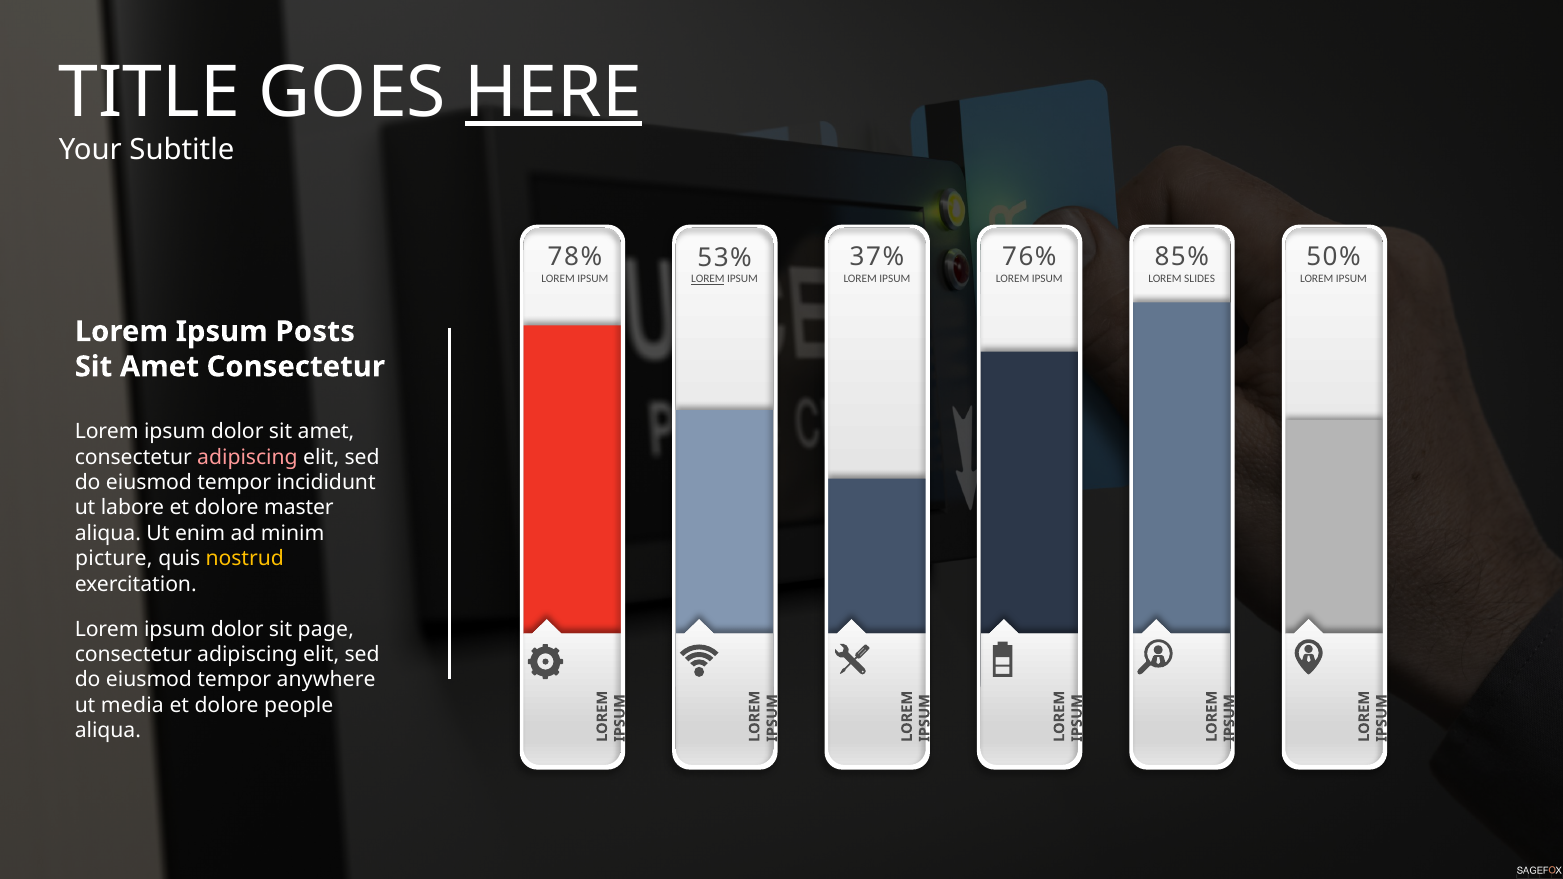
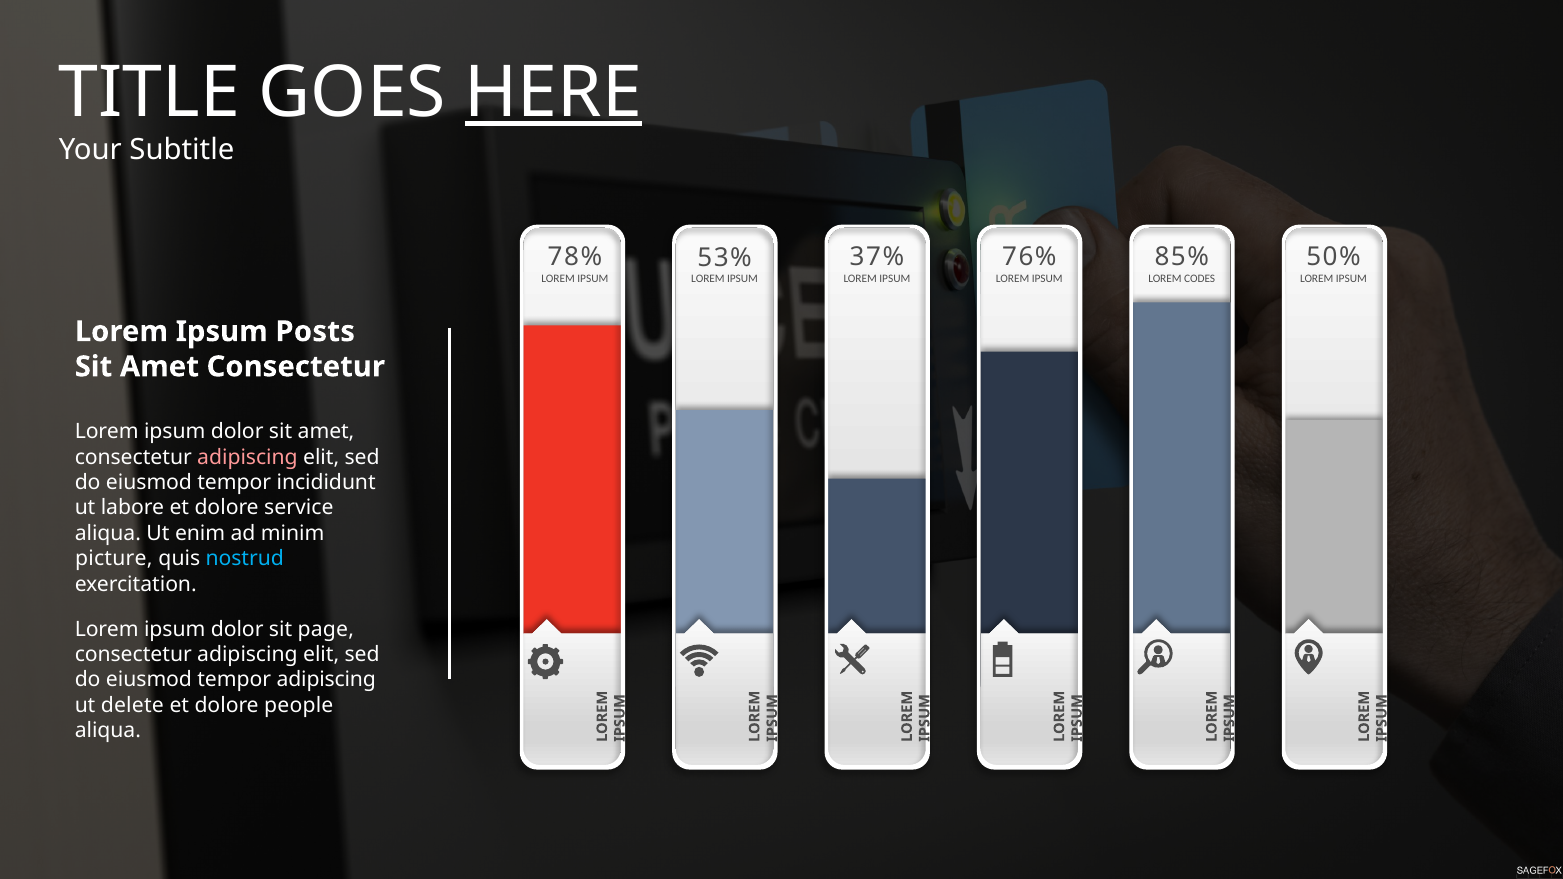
SLIDES: SLIDES -> CODES (1200, 279)
LOREM underline: present -> none (708, 279)
master: master -> service (299, 508)
nostrud colour: yellow -> light blue (245, 559)
tempor anywhere: anywhere -> adipiscing (326, 680)
media: media -> delete (132, 706)
